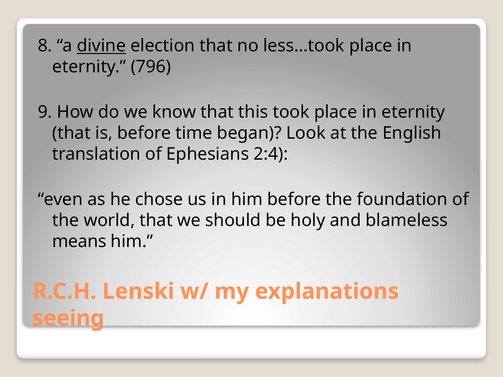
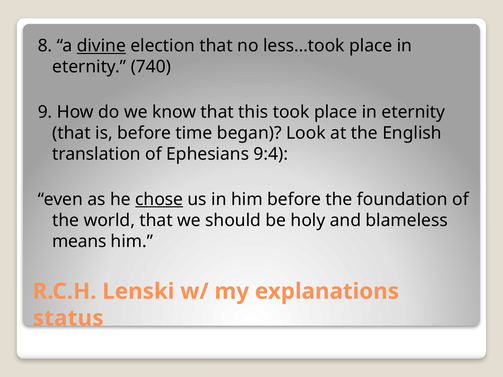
796: 796 -> 740 (151, 67)
2:4: 2:4 -> 9:4 (271, 154)
chose underline: none -> present (159, 200)
seeing: seeing -> status (68, 318)
